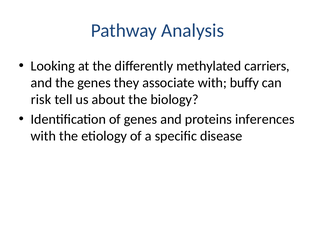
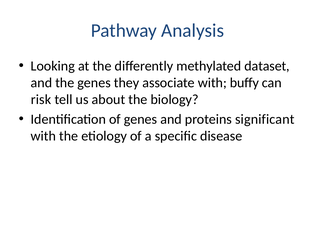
carriers: carriers -> dataset (267, 66)
inferences: inferences -> significant (265, 119)
